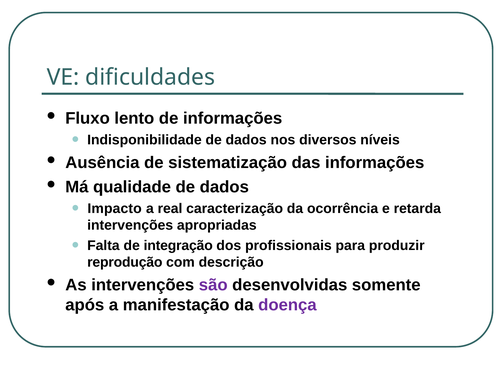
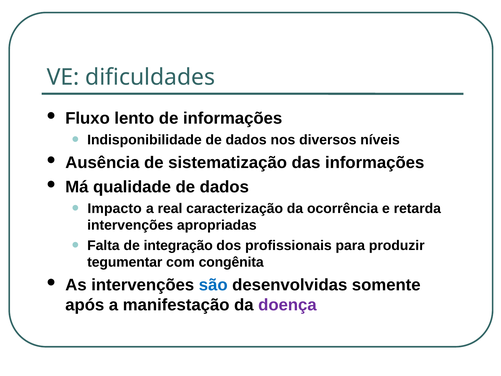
reprodução: reprodução -> tegumentar (125, 262)
descrição: descrição -> congênita (231, 262)
são colour: purple -> blue (213, 285)
